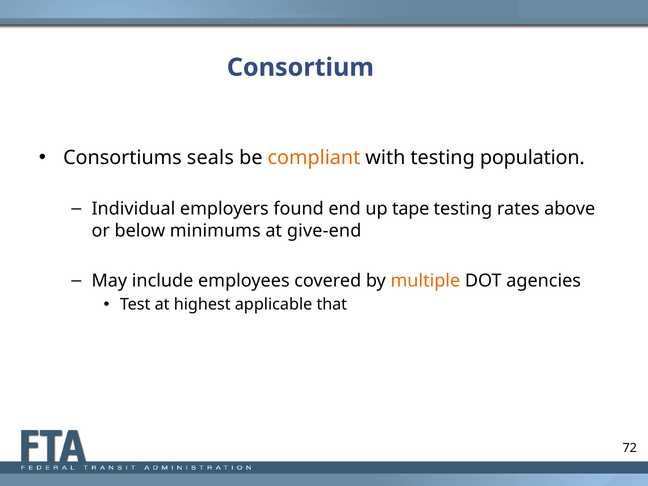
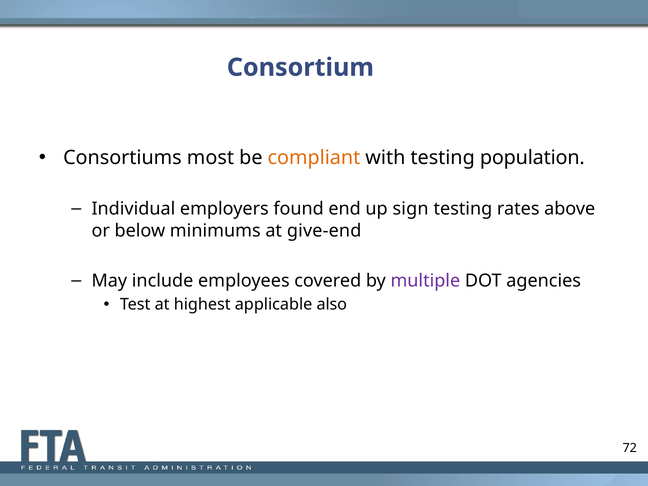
seals: seals -> most (210, 158)
tape: tape -> sign (411, 209)
multiple colour: orange -> purple (425, 281)
that: that -> also (332, 305)
